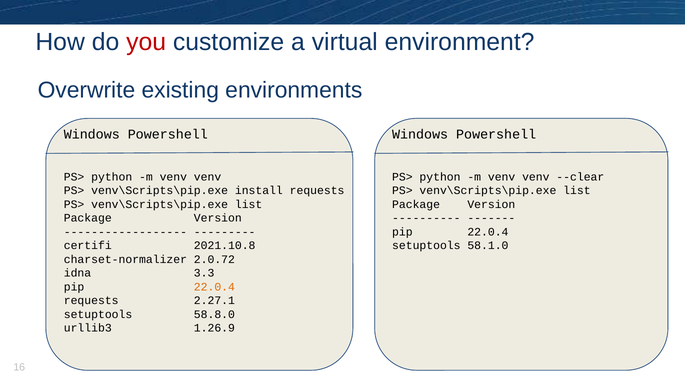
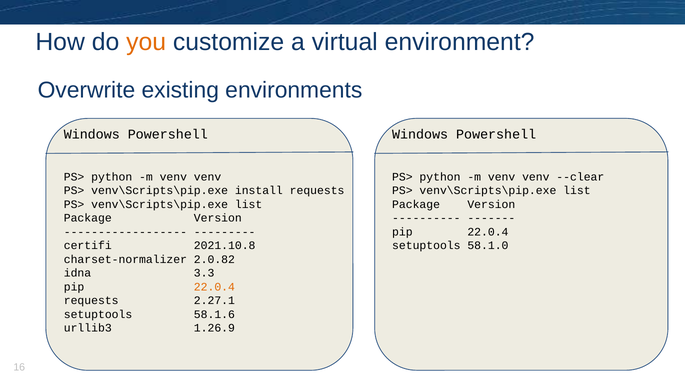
you colour: red -> orange (146, 42)
2.0.72: 2.0.72 -> 2.0.82 (214, 259)
58.8.0: 58.8.0 -> 58.1.6 (214, 314)
